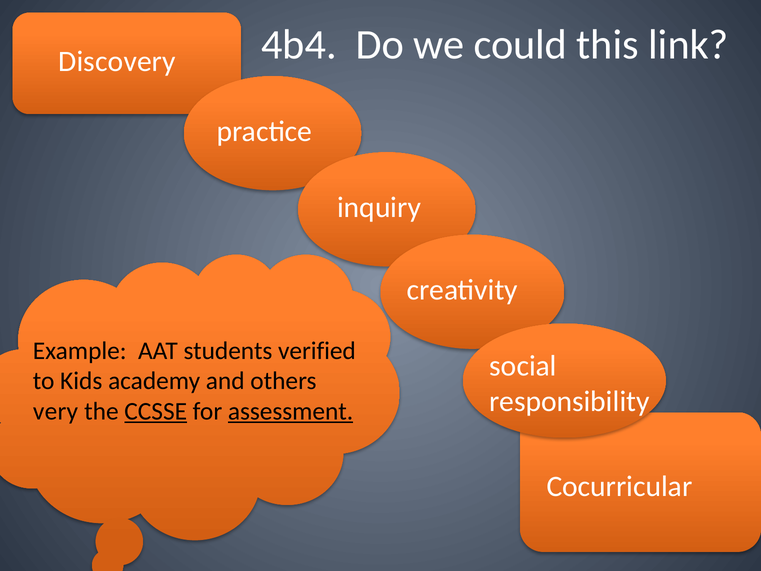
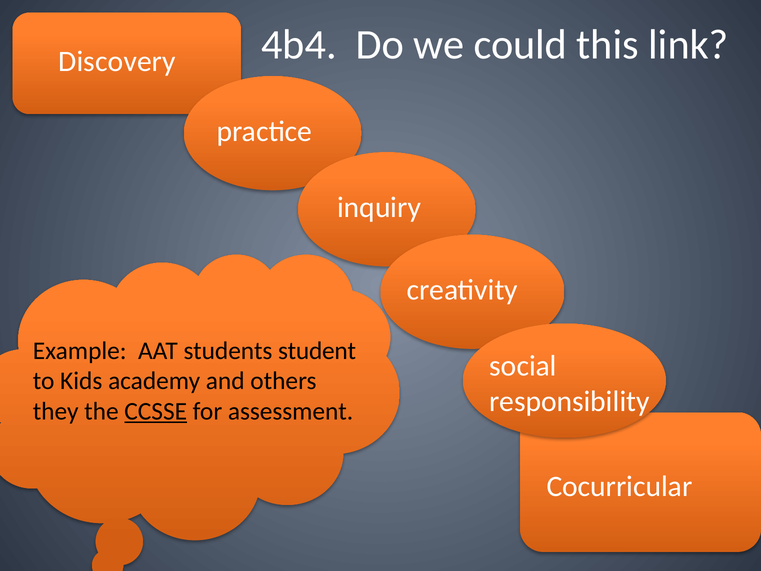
verified: verified -> student (317, 350)
very: very -> they (56, 411)
assessment underline: present -> none (291, 411)
